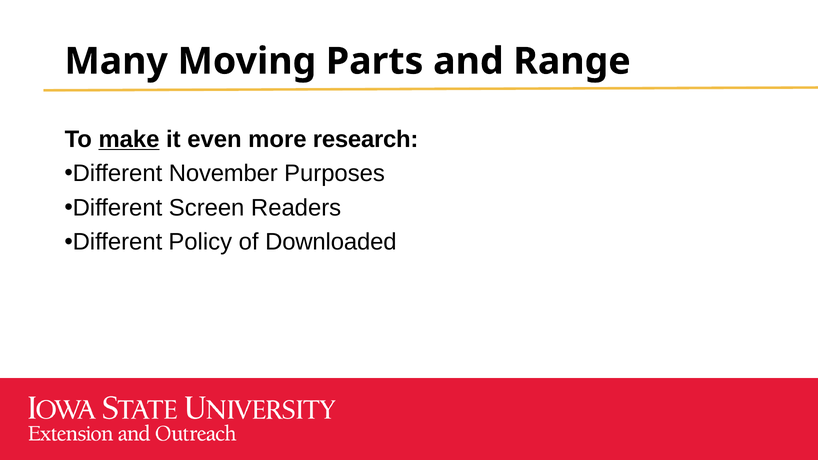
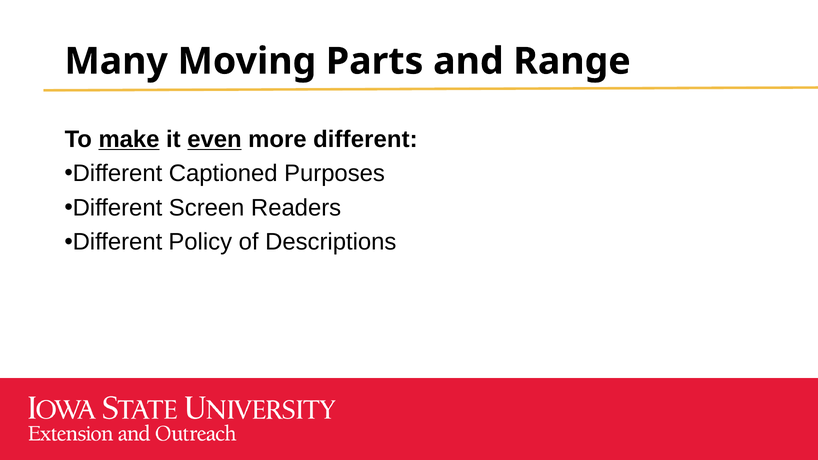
even underline: none -> present (214, 139)
more research: research -> different (365, 139)
November: November -> Captioned (223, 174)
Downloaded: Downloaded -> Descriptions (331, 242)
